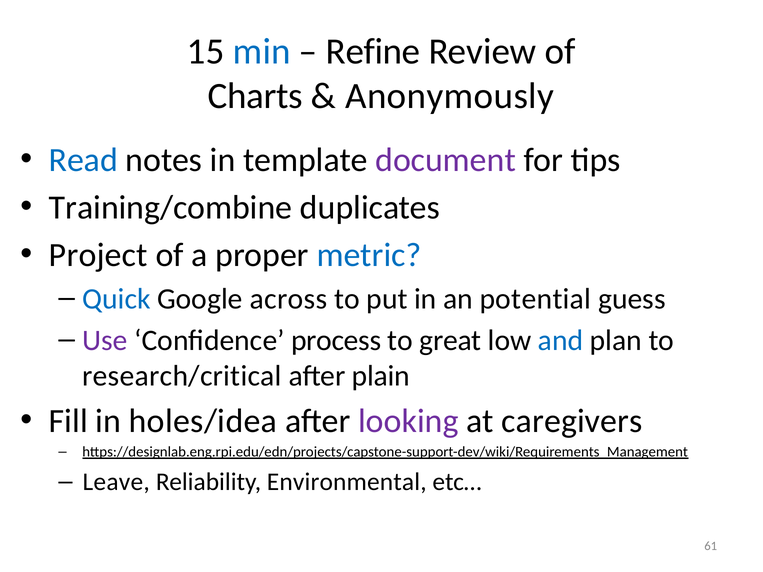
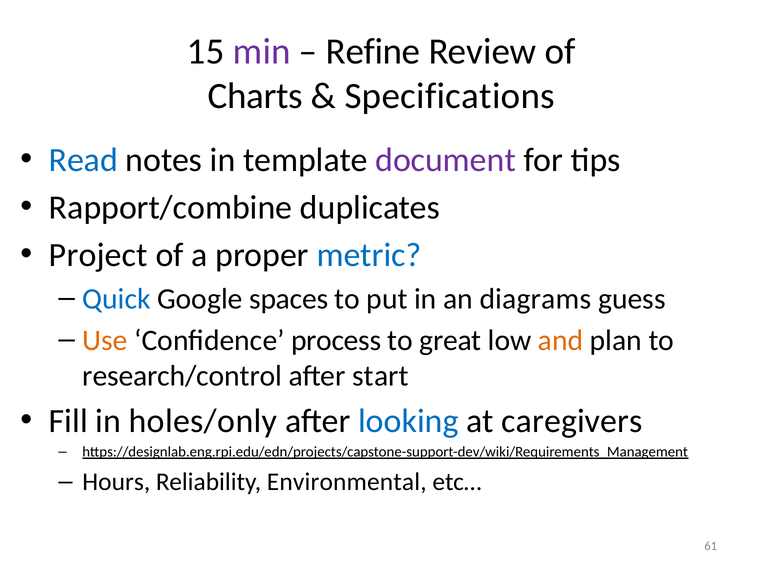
min colour: blue -> purple (262, 52)
Anonymously: Anonymously -> Specifications (450, 96)
Training/combine: Training/combine -> Rapport/combine (171, 208)
across: across -> spaces (289, 299)
potential: potential -> diagrams (535, 299)
Use colour: purple -> orange (105, 340)
and colour: blue -> orange (561, 340)
research/critical: research/critical -> research/control (182, 376)
plain: plain -> start (380, 376)
holes/idea: holes/idea -> holes/only (203, 421)
looking colour: purple -> blue (408, 421)
Leave: Leave -> Hours (116, 482)
